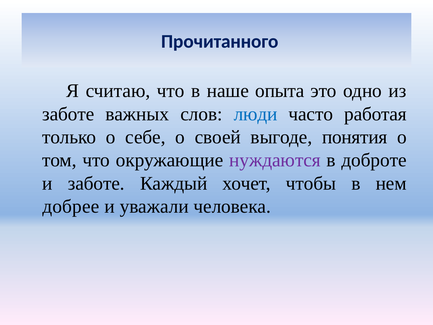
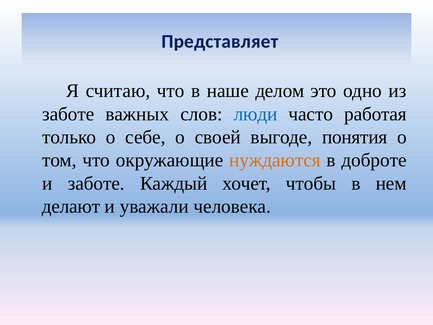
Прочитанного: Прочитанного -> Представляет (220, 41)
опыта: опыта -> делом (280, 91)
нуждаются colour: purple -> orange (275, 160)
добрее: добрее -> делают (71, 206)
